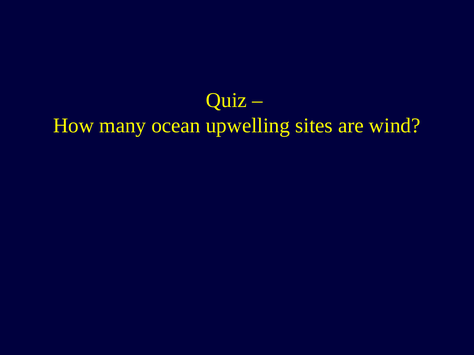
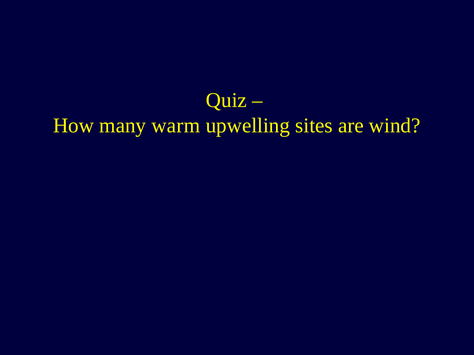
ocean: ocean -> warm (176, 126)
